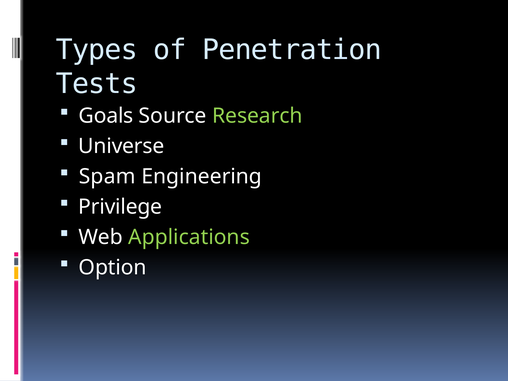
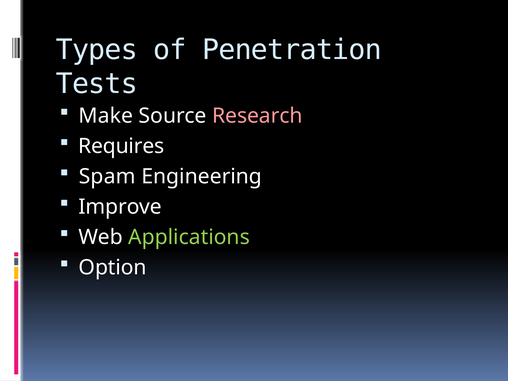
Goals: Goals -> Make (106, 116)
Research colour: light green -> pink (257, 116)
Universe: Universe -> Requires (121, 146)
Privilege: Privilege -> Improve (120, 207)
